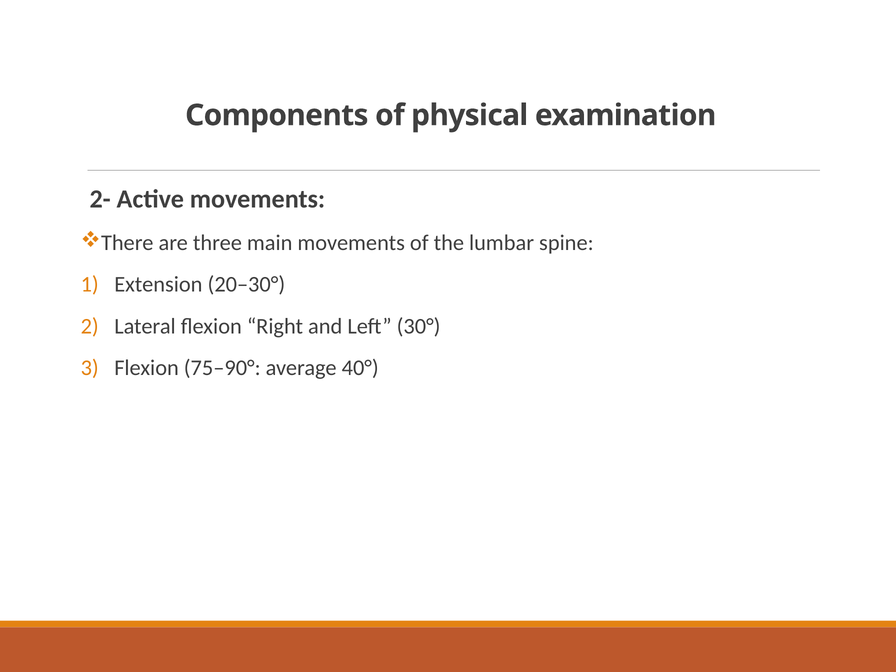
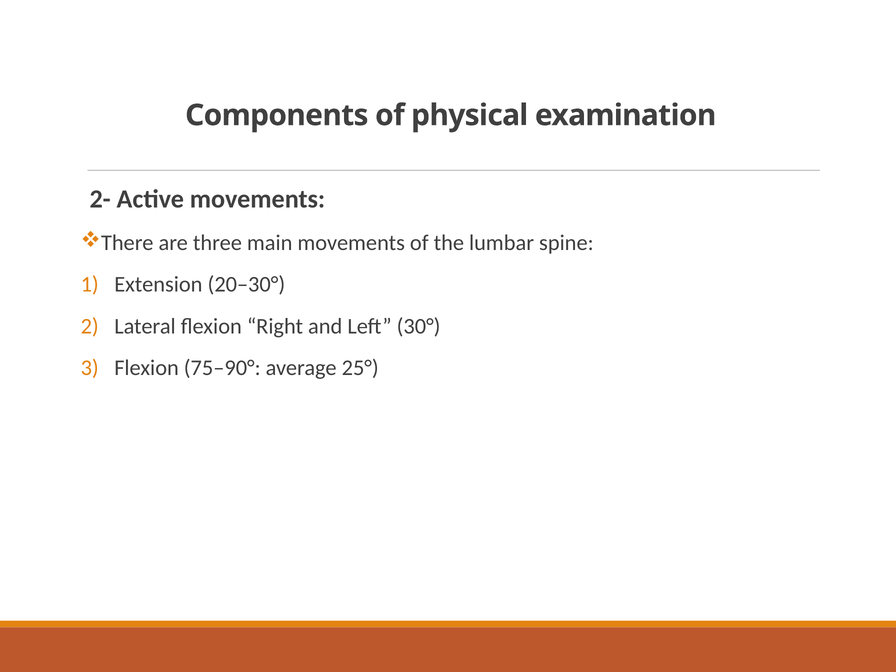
40°: 40° -> 25° (360, 368)
